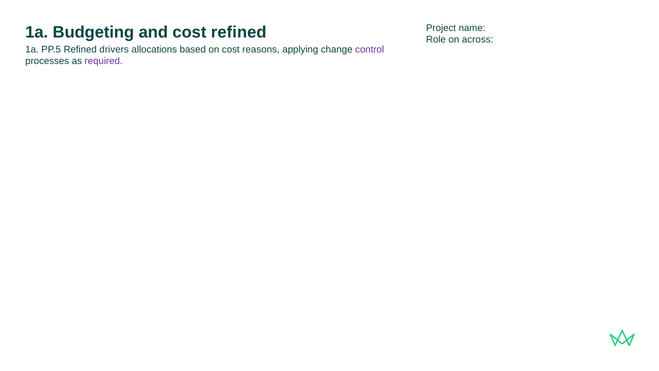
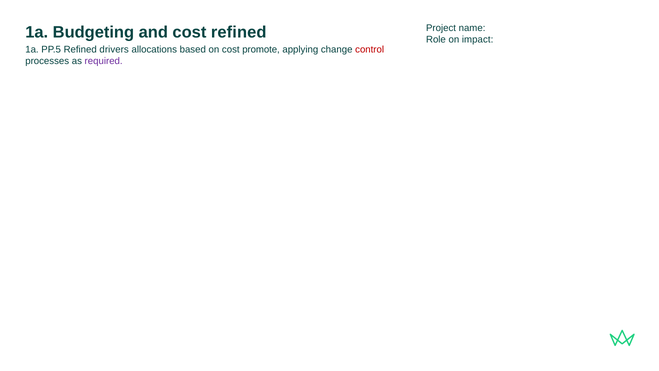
across: across -> impact (478, 40)
reasons: reasons -> promote (261, 49)
control colour: purple -> red (370, 49)
